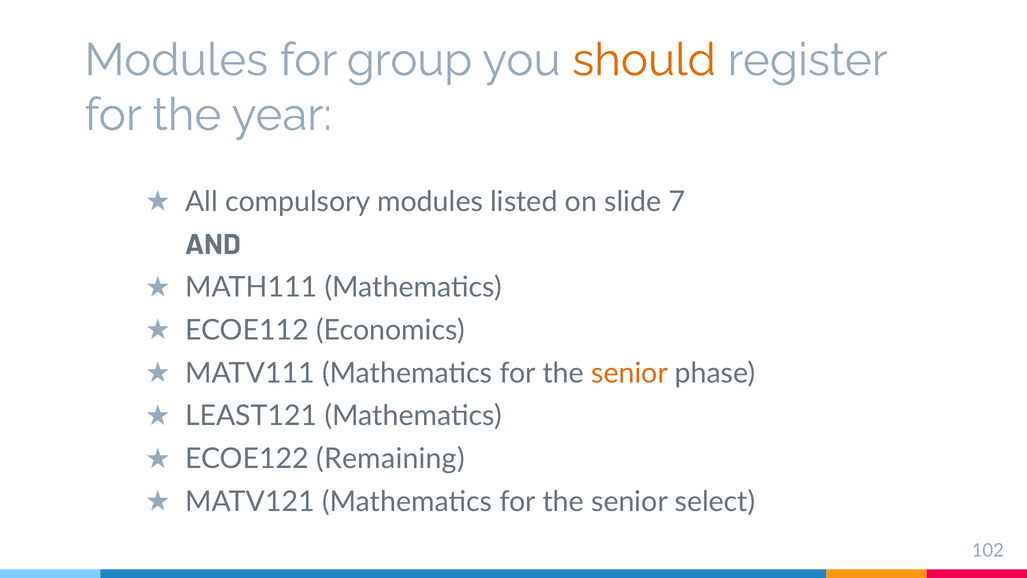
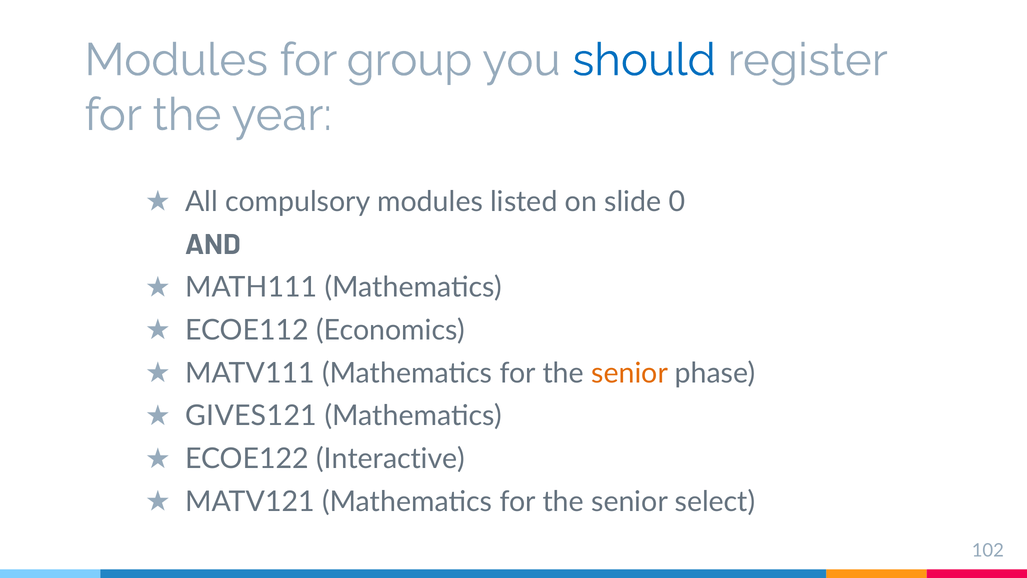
should colour: orange -> blue (644, 60)
7: 7 -> 0 (677, 202)
LEAST121: LEAST121 -> GIVES121 (251, 416)
Remaining: Remaining -> Interactive (391, 459)
